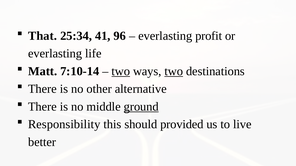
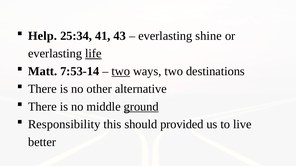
That: That -> Help (43, 36)
96: 96 -> 43 (120, 36)
profit: profit -> shine (209, 36)
life underline: none -> present (93, 54)
7:10-14: 7:10-14 -> 7:53-14 (80, 71)
two underline: present -> none (174, 71)
